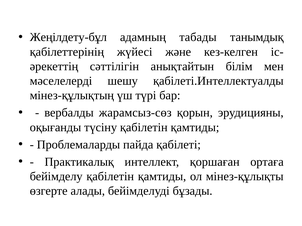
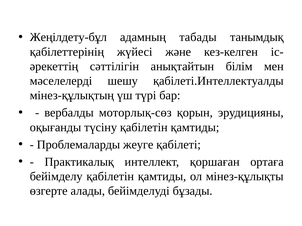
жарамсыз-сөз: жарамсыз-сөз -> моторлық-сөз (135, 113)
пайда: пайда -> жеуге (138, 145)
